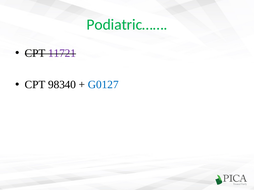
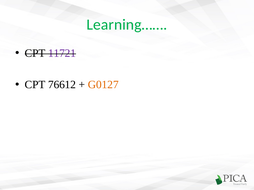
Podiatric……: Podiatric…… -> Learning…… (127, 25)
98340: 98340 -> 76612 (62, 85)
G0127 colour: blue -> orange (103, 85)
